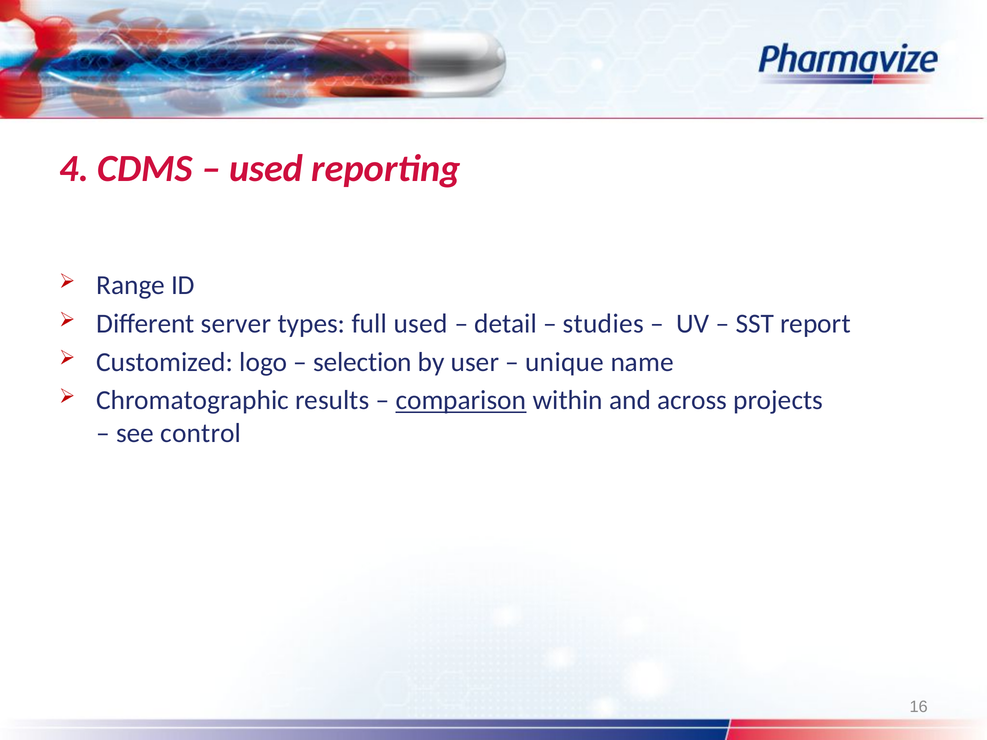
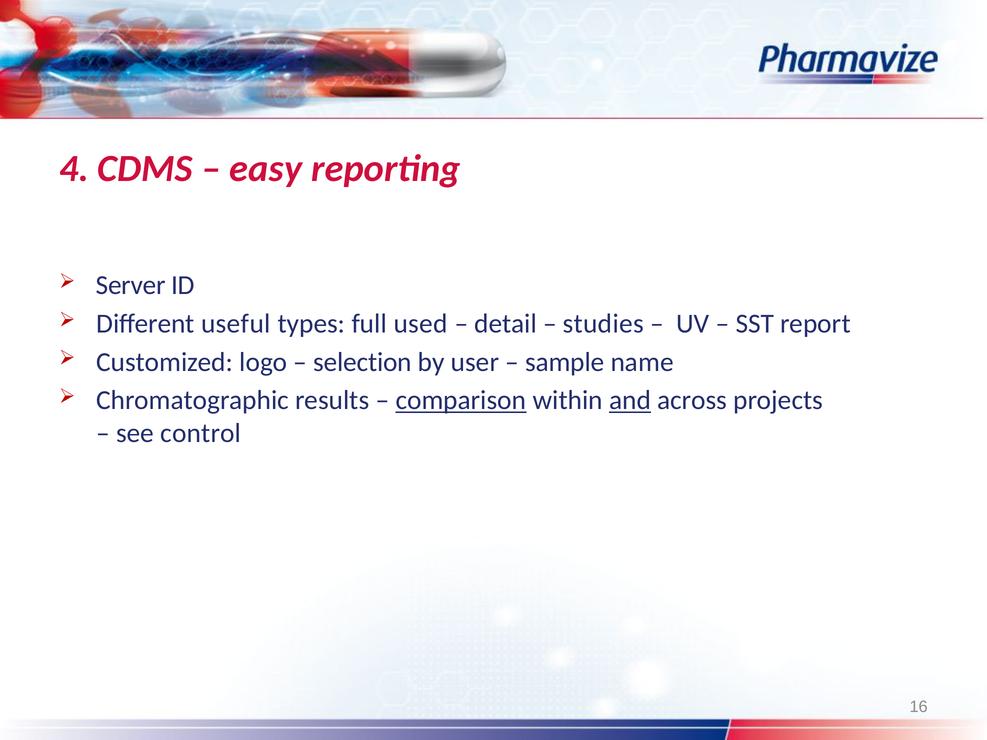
used: used -> easy (266, 168)
Range: Range -> Server (131, 285)
server: server -> useful (236, 324)
unique: unique -> sample (565, 362)
and underline: none -> present (630, 401)
